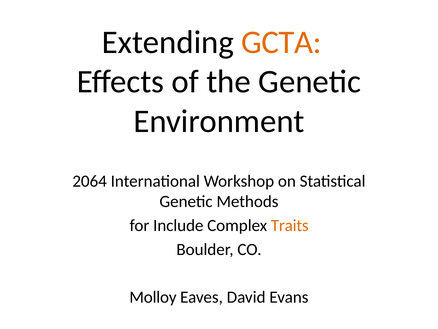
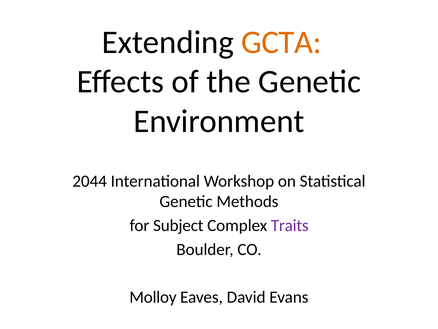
2064: 2064 -> 2044 (90, 181)
Include: Include -> Subject (178, 225)
Traits colour: orange -> purple (290, 225)
